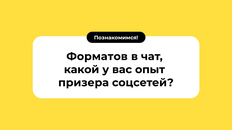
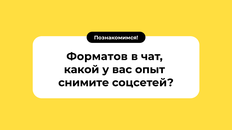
призера: призера -> снимите (84, 83)
